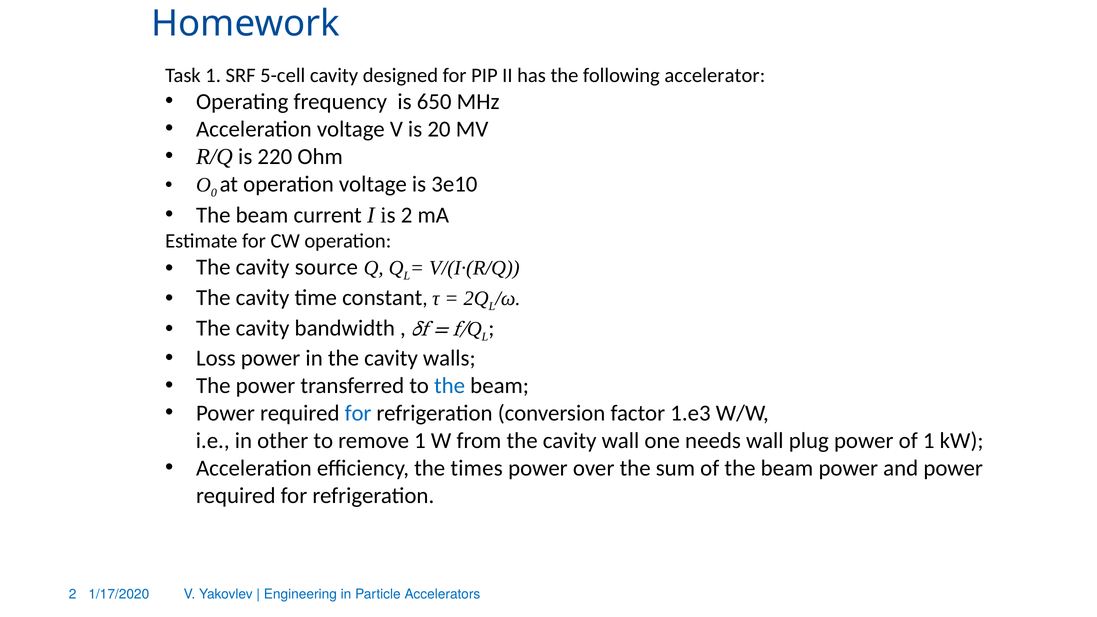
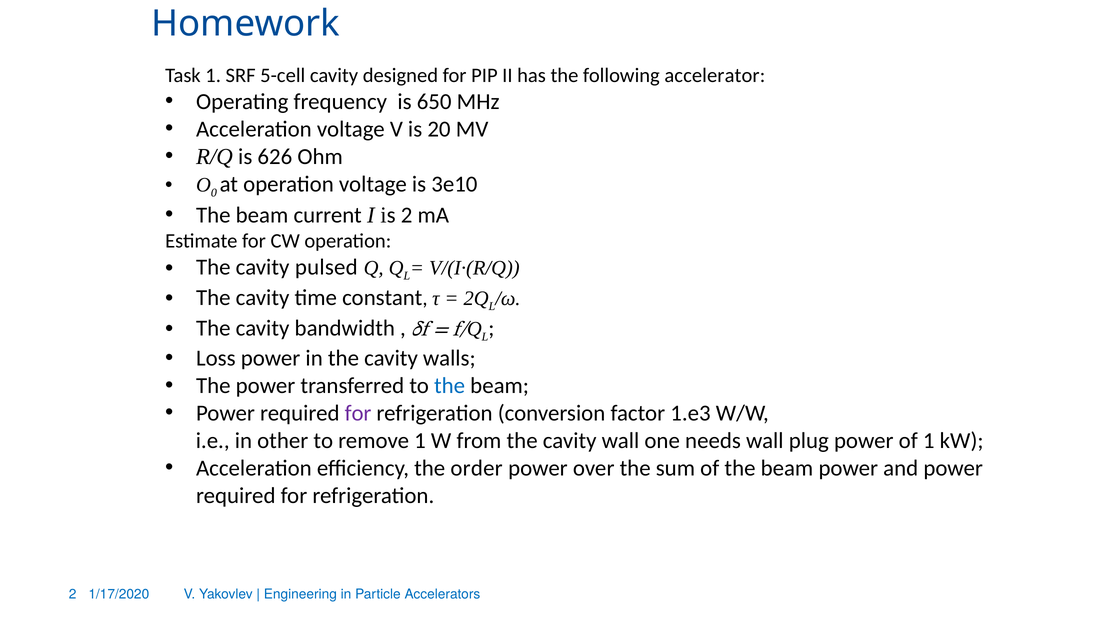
220: 220 -> 626 (275, 157)
source: source -> pulsed (326, 267)
for colour: blue -> purple (358, 413)
times: times -> order (477, 468)
